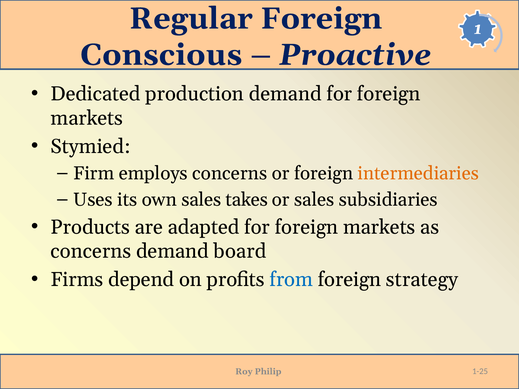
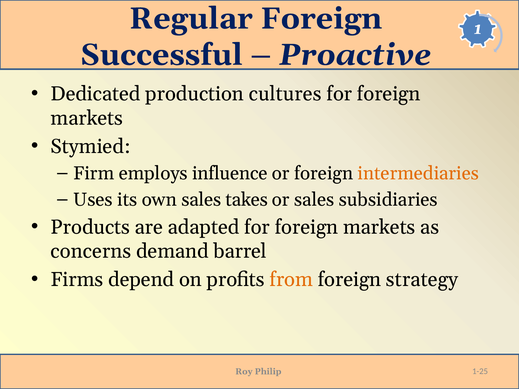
Conscious: Conscious -> Successful (161, 55)
production demand: demand -> cultures (285, 94)
employs concerns: concerns -> influence (230, 173)
board: board -> barrel (240, 251)
from colour: blue -> orange (291, 280)
